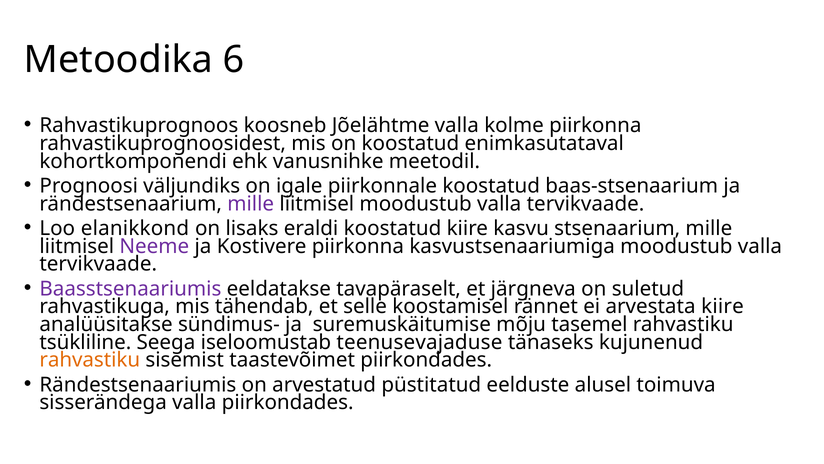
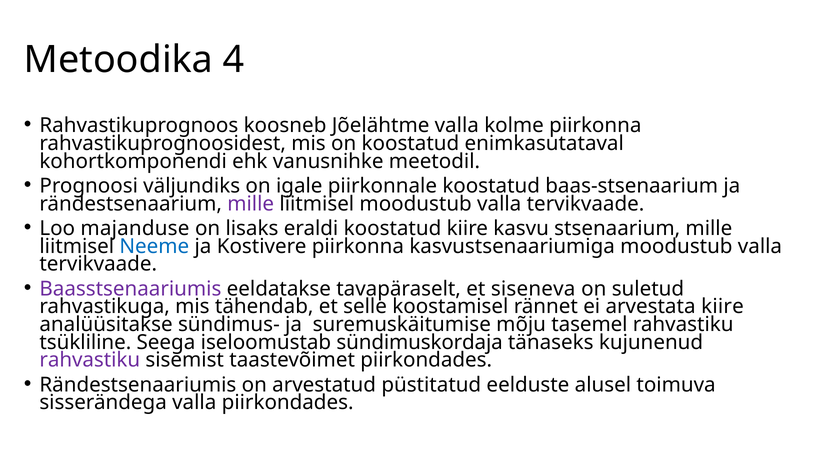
6: 6 -> 4 (234, 60)
elanikkond: elanikkond -> majanduse (135, 228)
Neeme colour: purple -> blue (154, 246)
järgneva: järgneva -> siseneva (533, 289)
teenusevajaduse: teenusevajaduse -> sündimuskordaja (420, 342)
rahvastiku colour: orange -> purple (90, 360)
